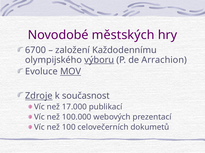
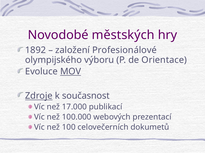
6700: 6700 -> 1892 (36, 50)
Každodennímu: Každodennímu -> Profesionálové (124, 50)
výboru underline: present -> none (99, 60)
Arrachion: Arrachion -> Orientace (164, 60)
